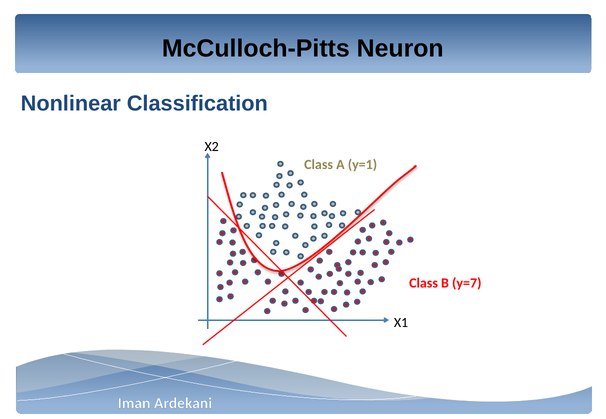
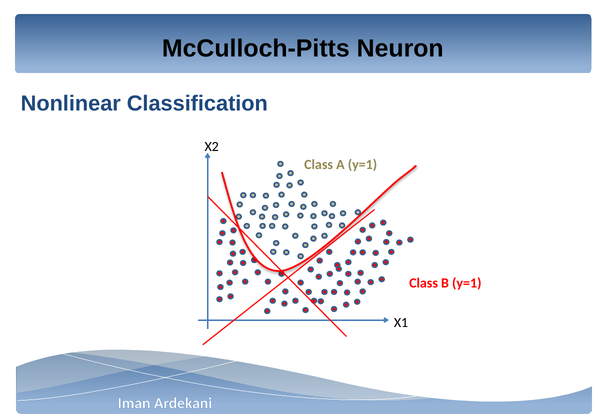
B y=7: y=7 -> y=1 (467, 284)
